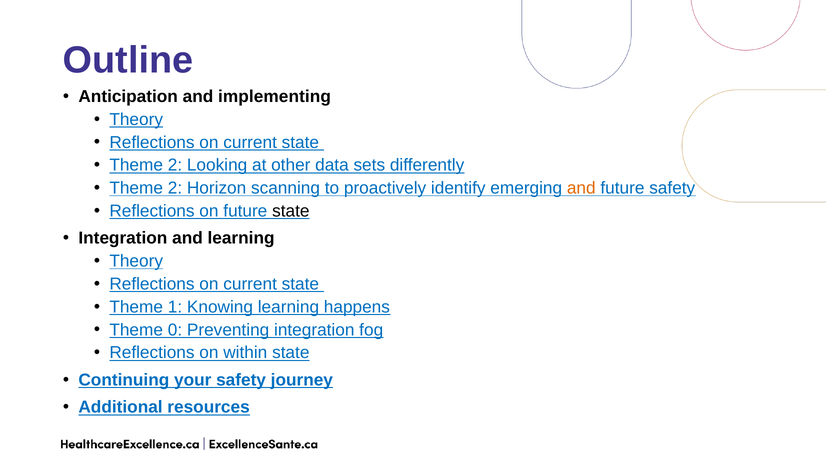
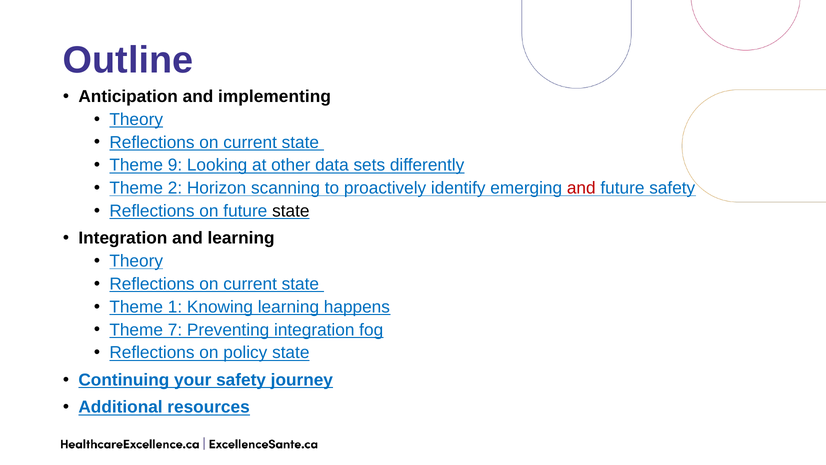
2: 2 -> 9 (175, 165)
and colour: orange -> red (581, 188)
0: 0 -> 7 (175, 330)
within: within -> policy (245, 352)
